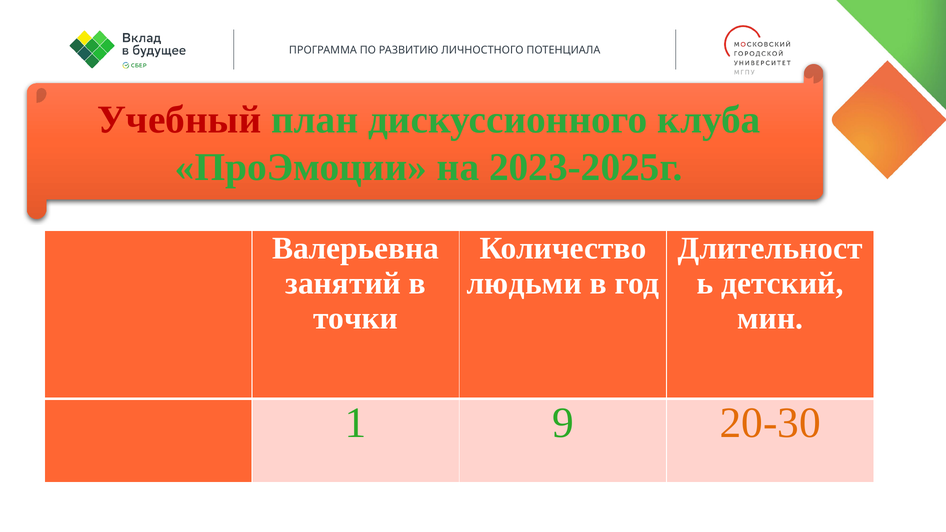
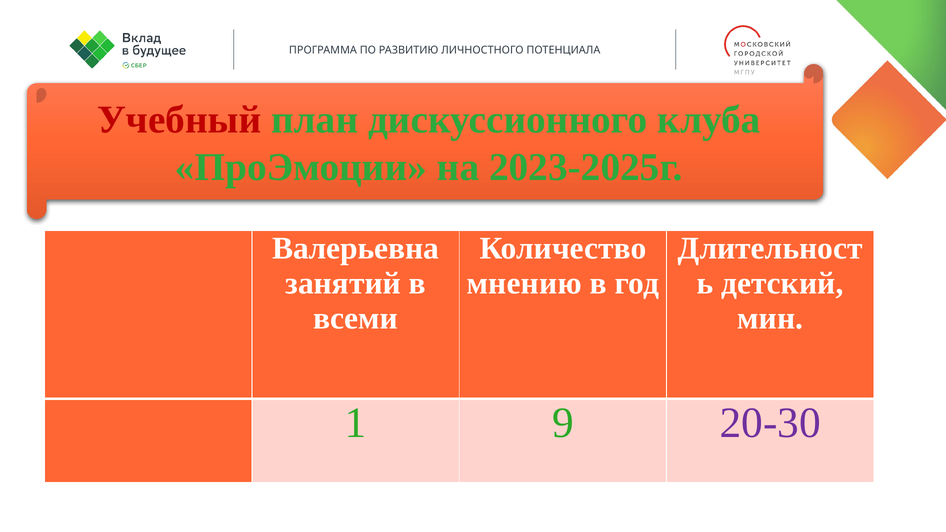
людьми: людьми -> мнению (524, 284)
точки: точки -> всеми (355, 319)
20-30 colour: orange -> purple (770, 423)
